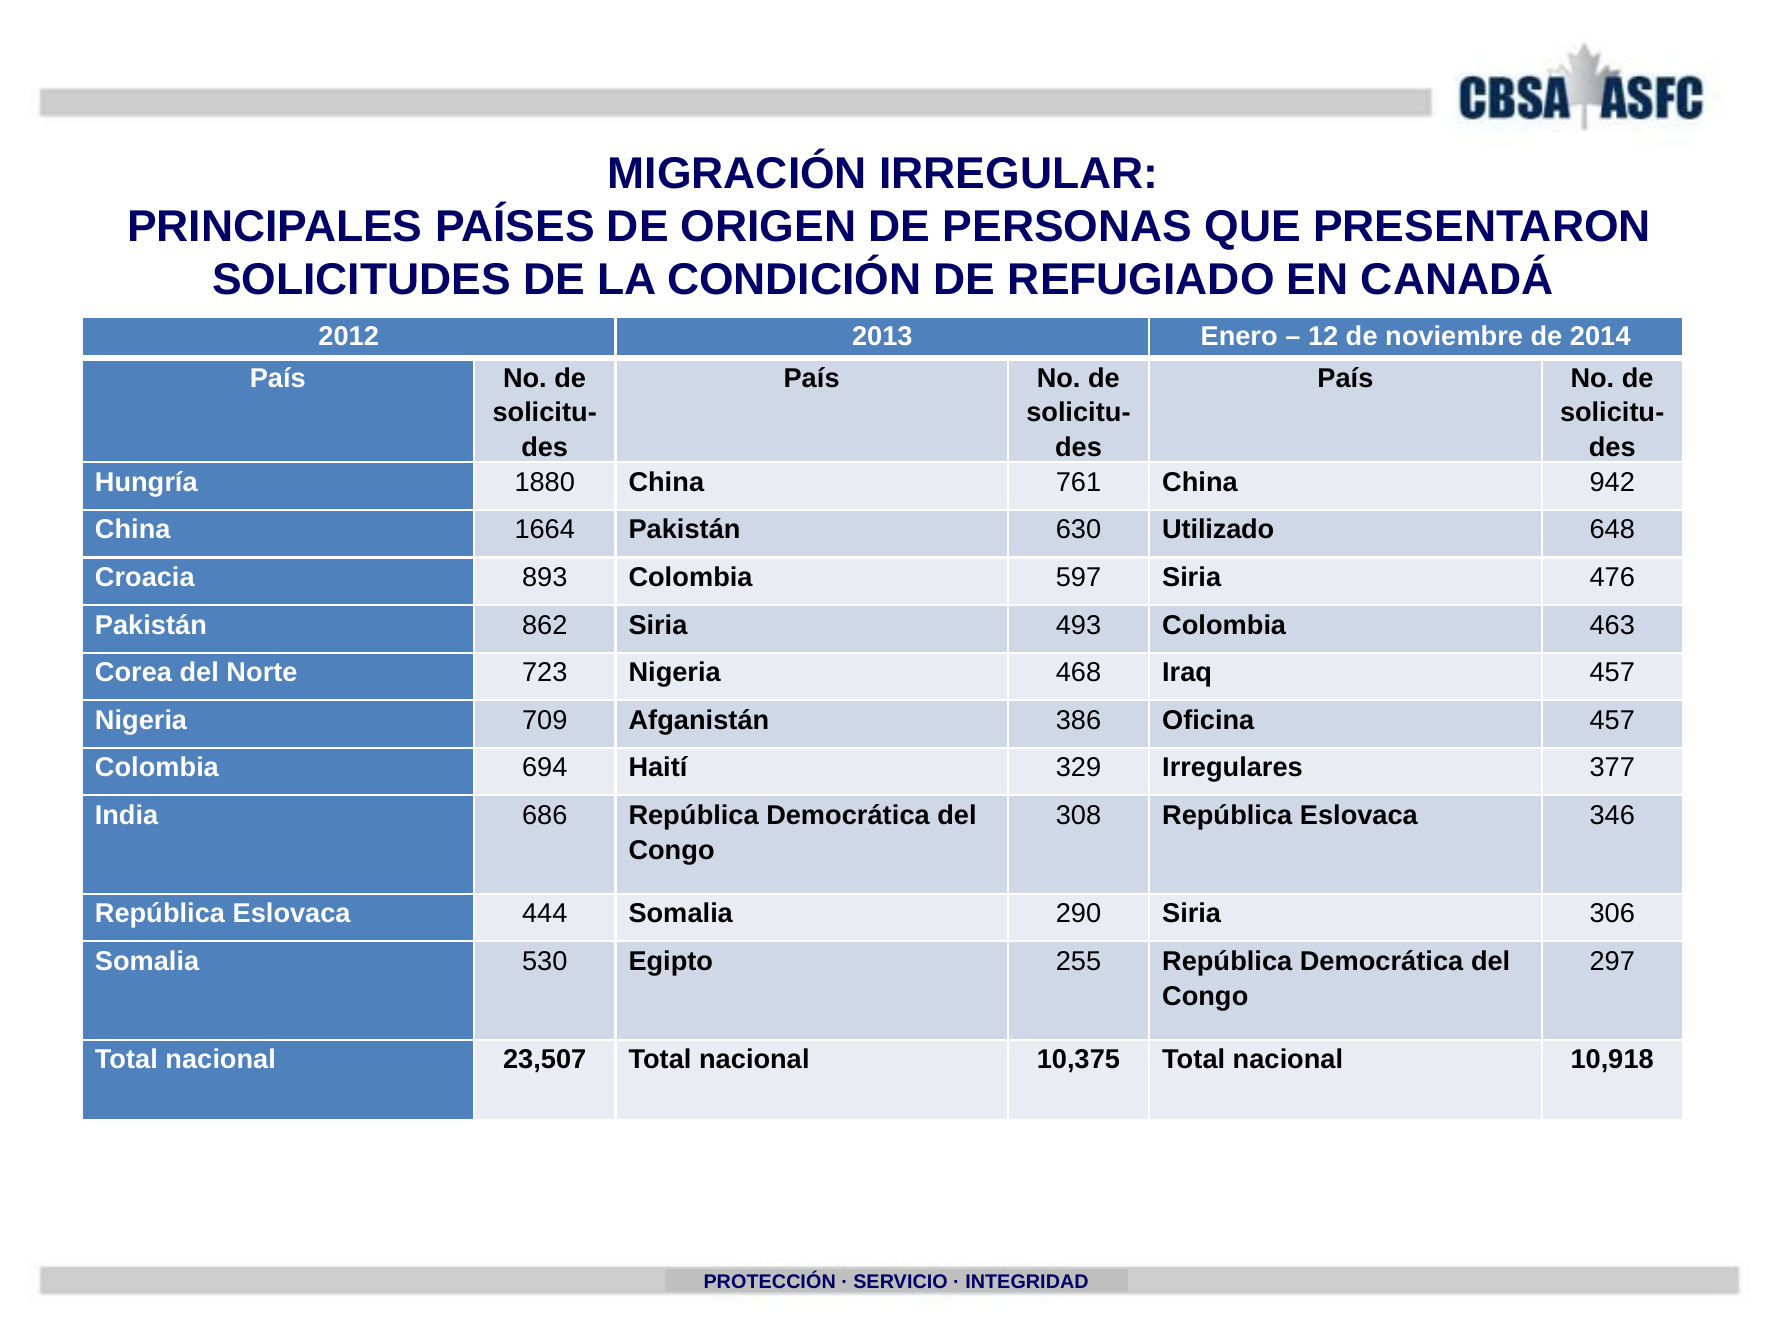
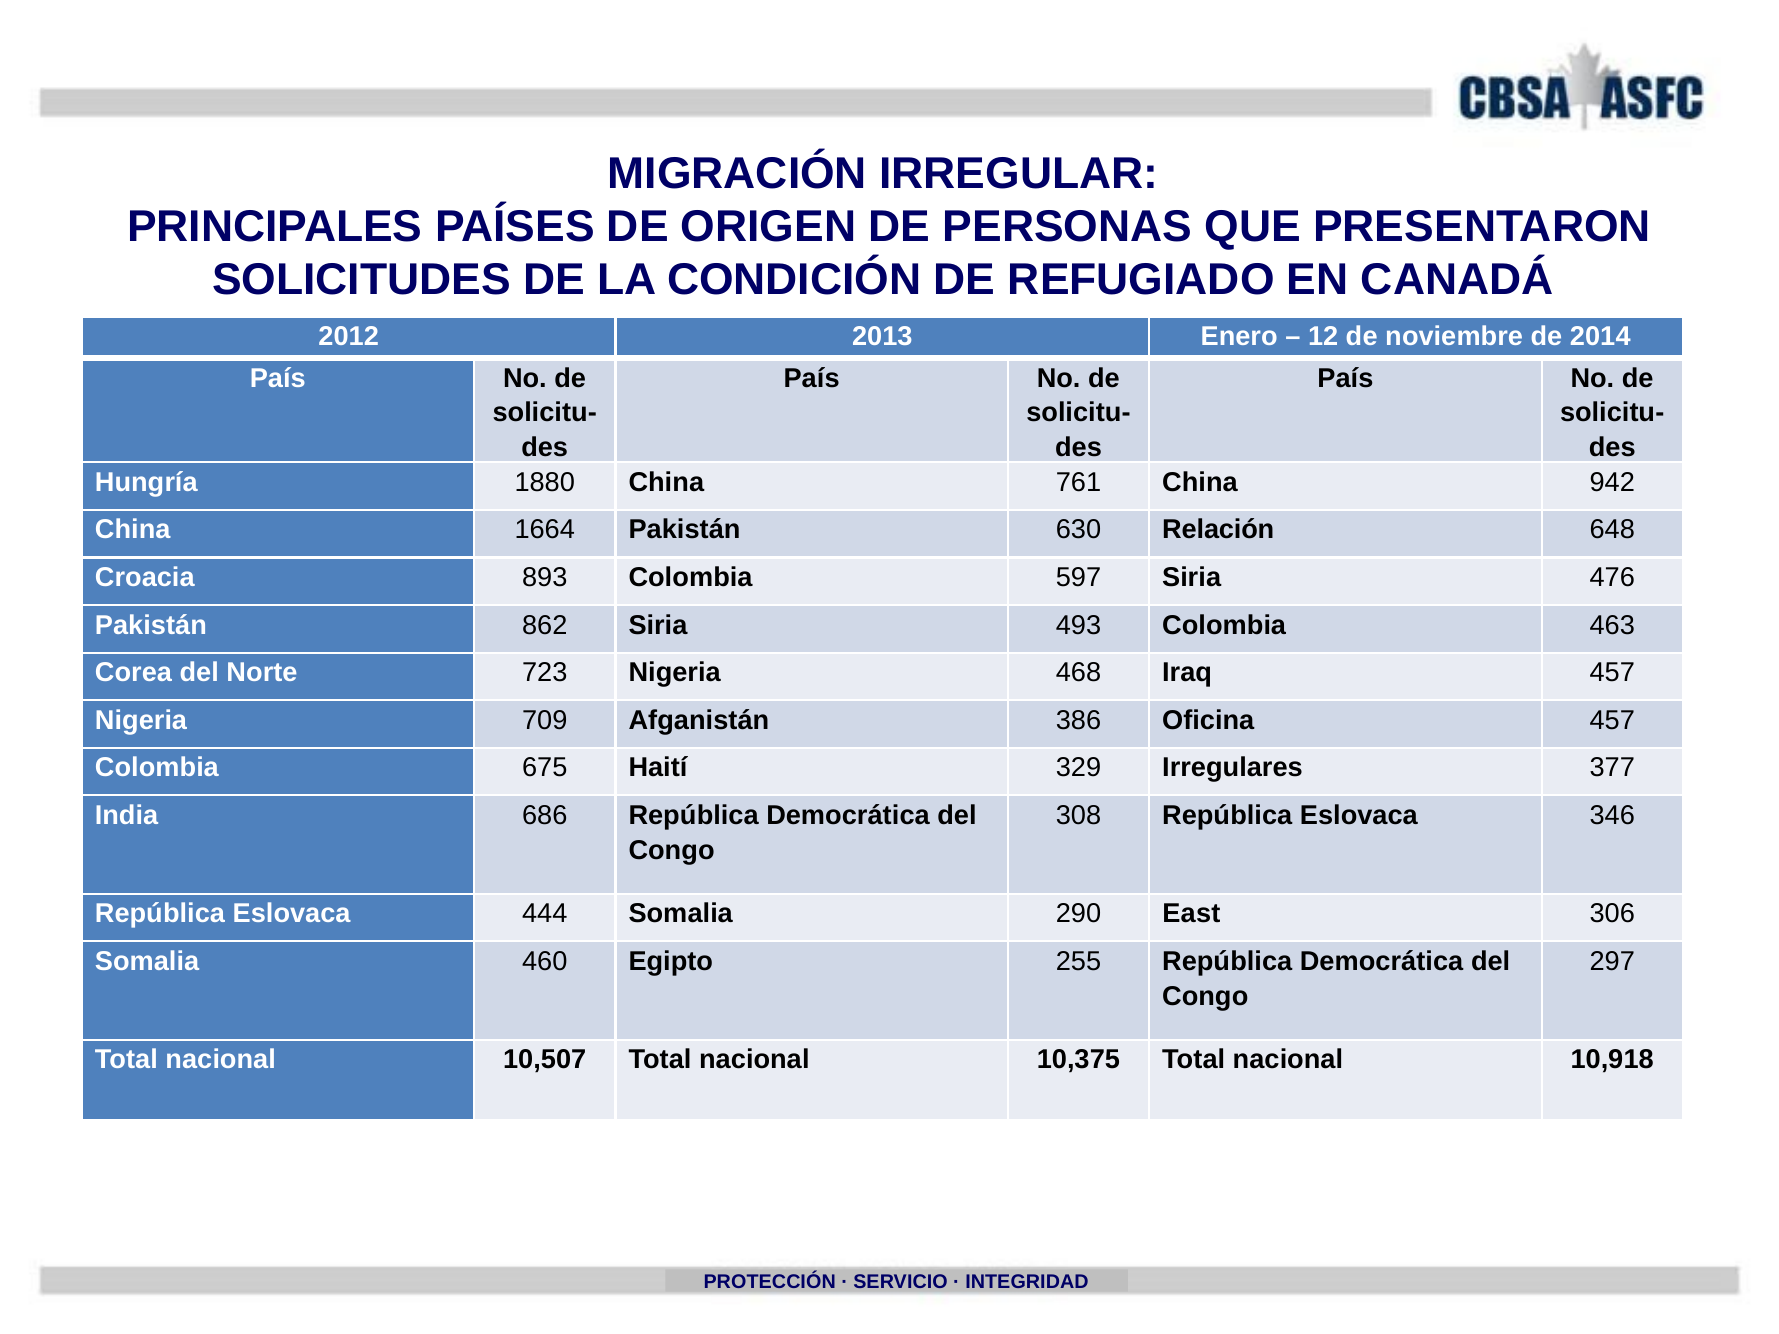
Utilizado: Utilizado -> Relación (1218, 530)
694: 694 -> 675 (545, 768)
290 Siria: Siria -> East (1191, 914)
530: 530 -> 460 (545, 961)
23,507: 23,507 -> 10,507 (545, 1060)
